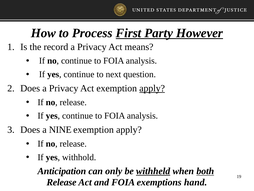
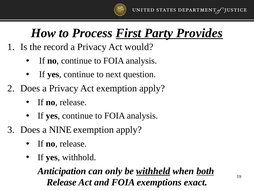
However: However -> Provides (199, 33)
means: means -> would (139, 47)
apply underline: present -> none (152, 88)
hand: hand -> exact (196, 182)
